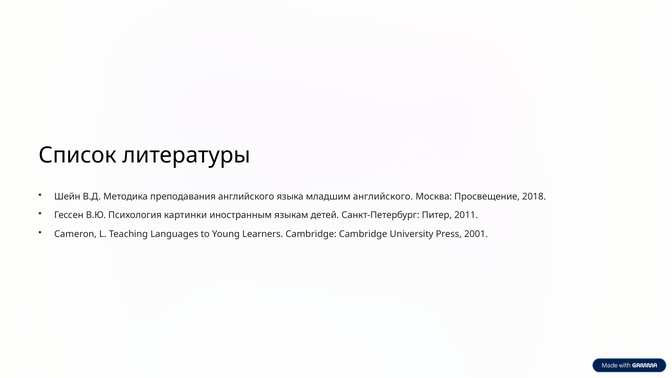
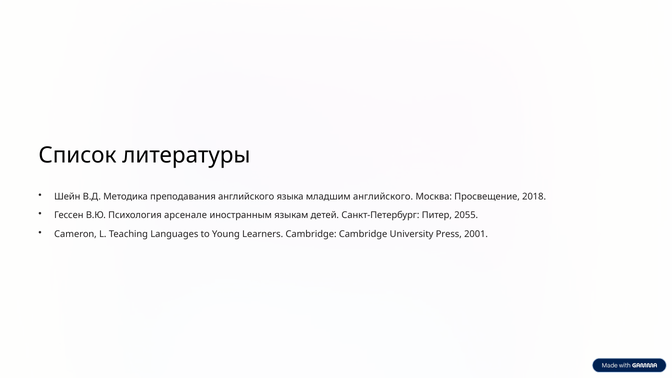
картинки: картинки -> арсенале (186, 215)
2011: 2011 -> 2055 (466, 215)
